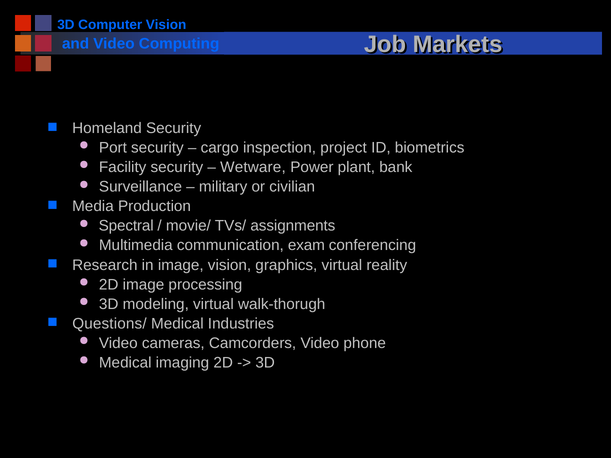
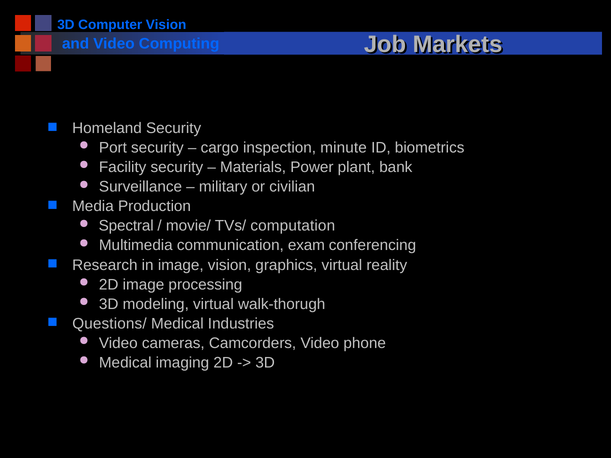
project: project -> minute (344, 148)
Wetware: Wetware -> Materials (253, 167)
assignments: assignments -> computation (293, 226)
